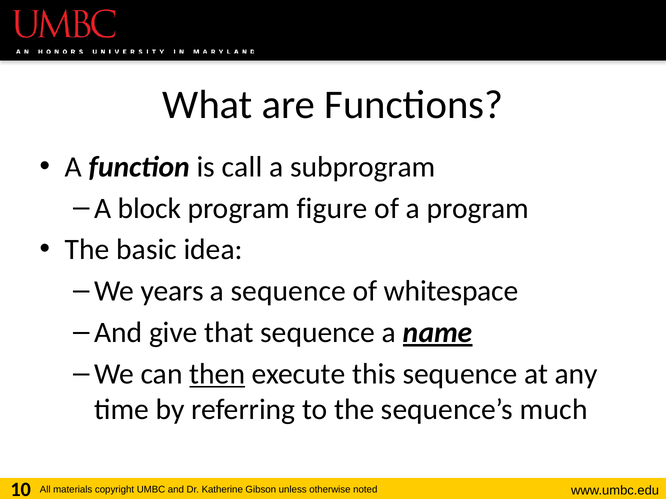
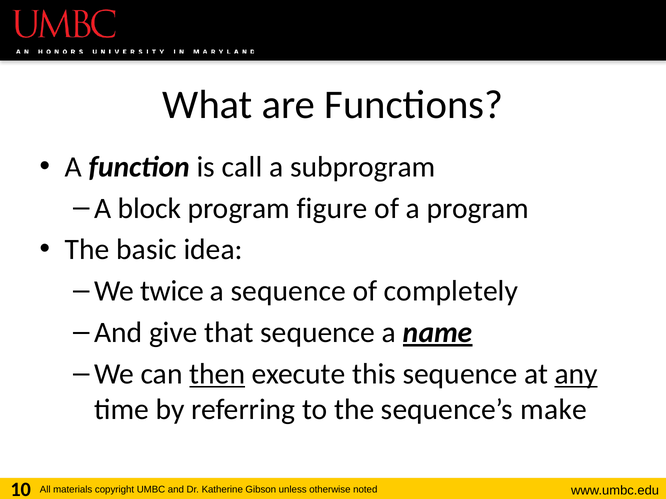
years: years -> twice (172, 291)
whitespace: whitespace -> completely (451, 291)
any underline: none -> present (576, 374)
much: much -> make (554, 410)
